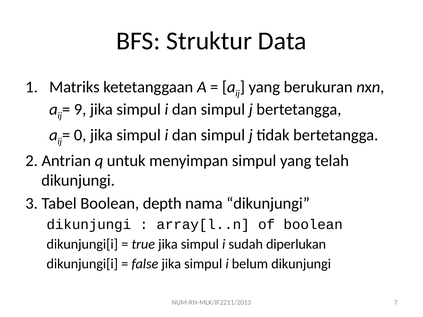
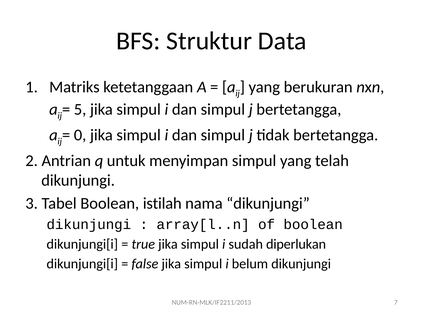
9: 9 -> 5 (80, 110)
depth: depth -> istilah (162, 204)
